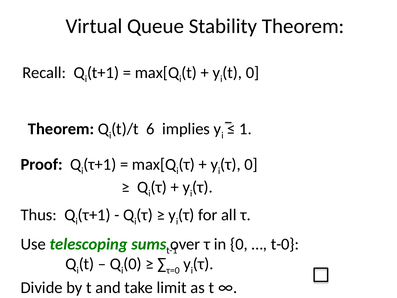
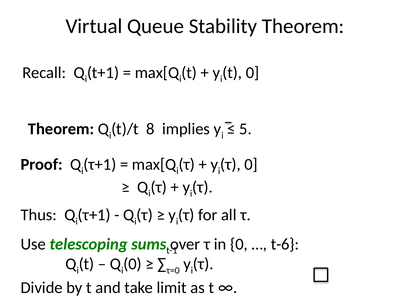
6: 6 -> 8 (150, 129)
1: 1 -> 5 (245, 129)
t-0: t-0 -> t-6 (285, 244)
